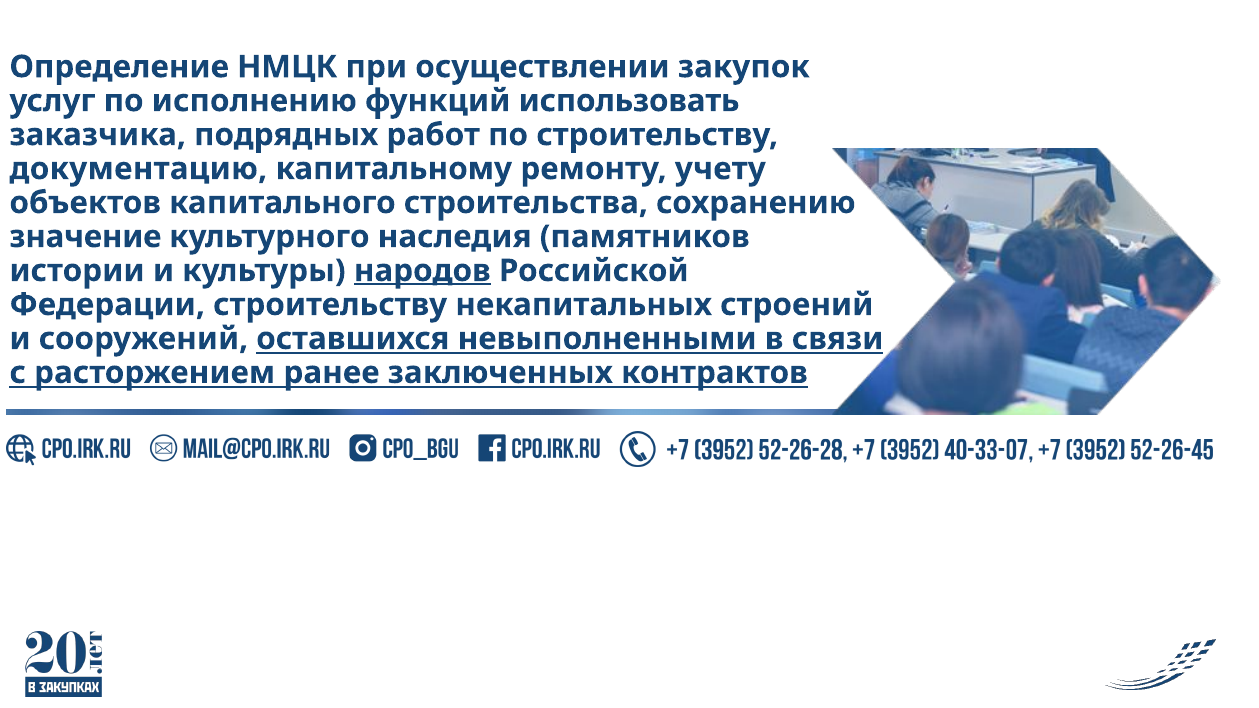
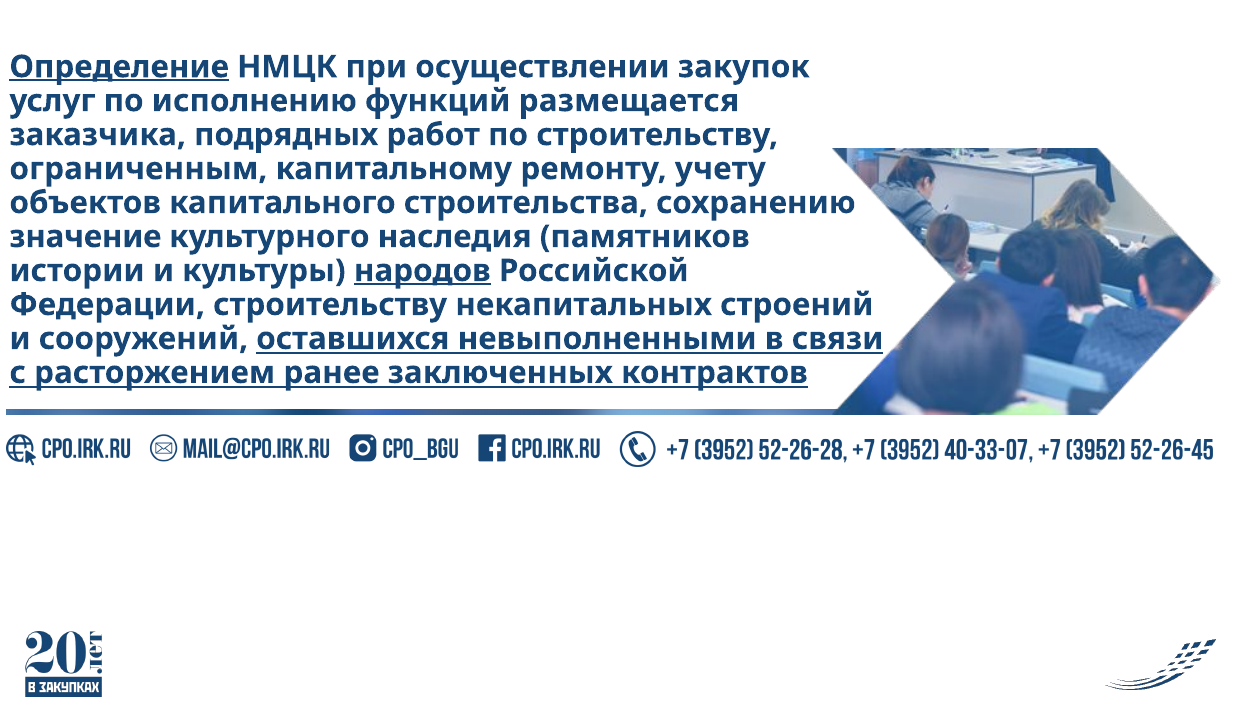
Определение underline: none -> present (119, 67)
использовать: использовать -> размещается (629, 101)
документацию: документацию -> ограниченным (138, 169)
